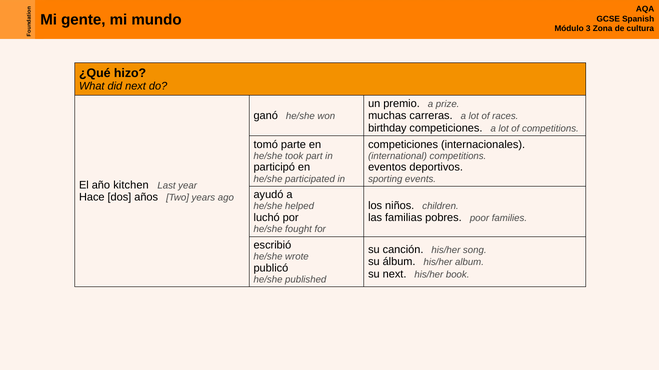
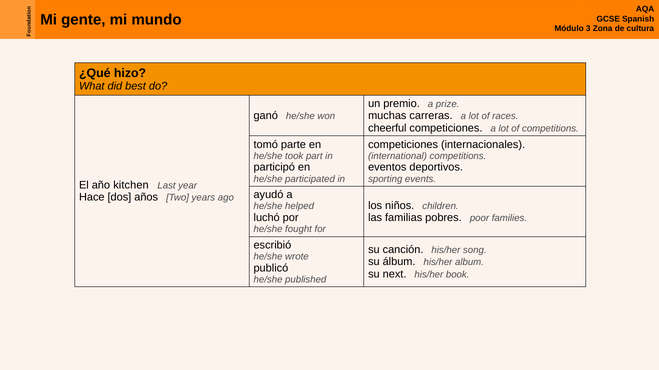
did next: next -> best (136, 86)
birthday: birthday -> cheerful (387, 128)
